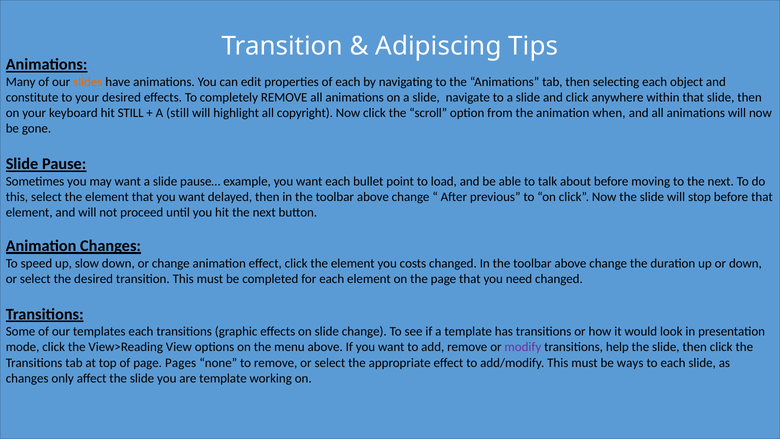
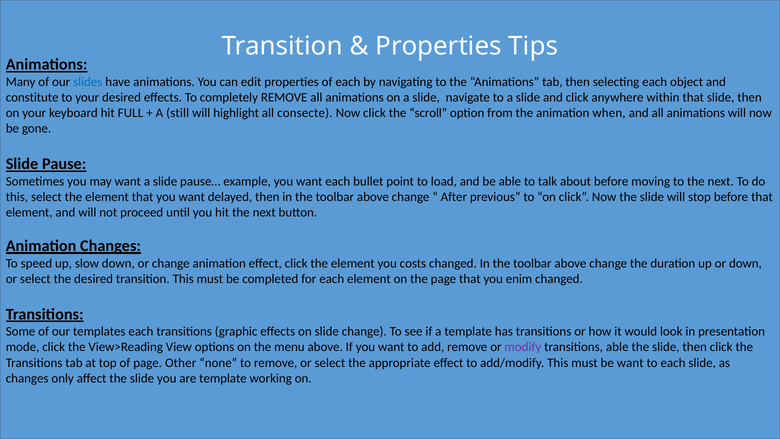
Adipiscing: Adipiscing -> Properties (439, 46)
slides colour: orange -> blue (88, 82)
hit STILL: STILL -> FULL (130, 113)
copyright: copyright -> consecte (305, 113)
need: need -> enim (519, 279)
transitions help: help -> able (617, 347)
Pages: Pages -> Other (181, 363)
be ways: ways -> want (630, 363)
